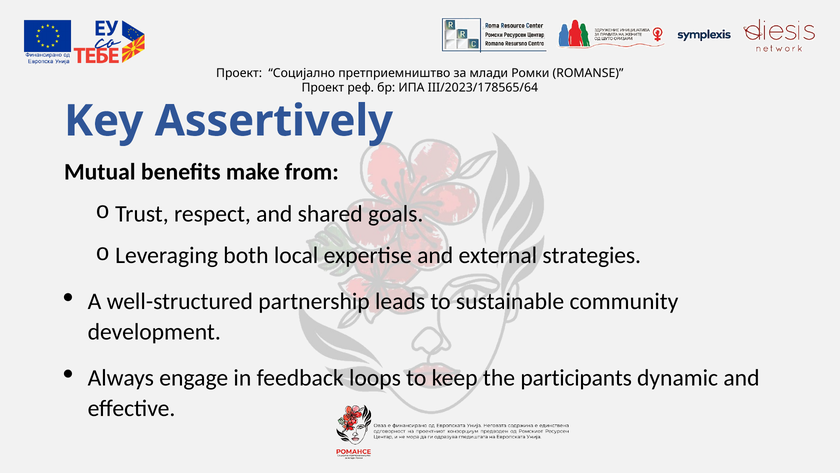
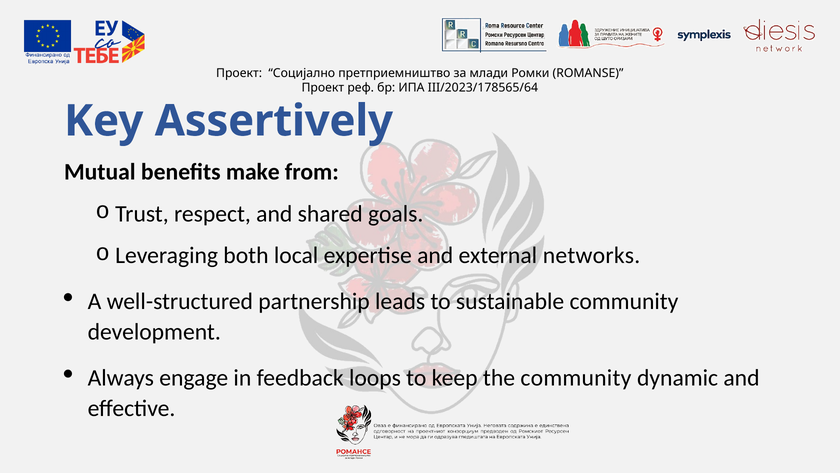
strategies: strategies -> networks (592, 255)
the participants: participants -> community (576, 378)
